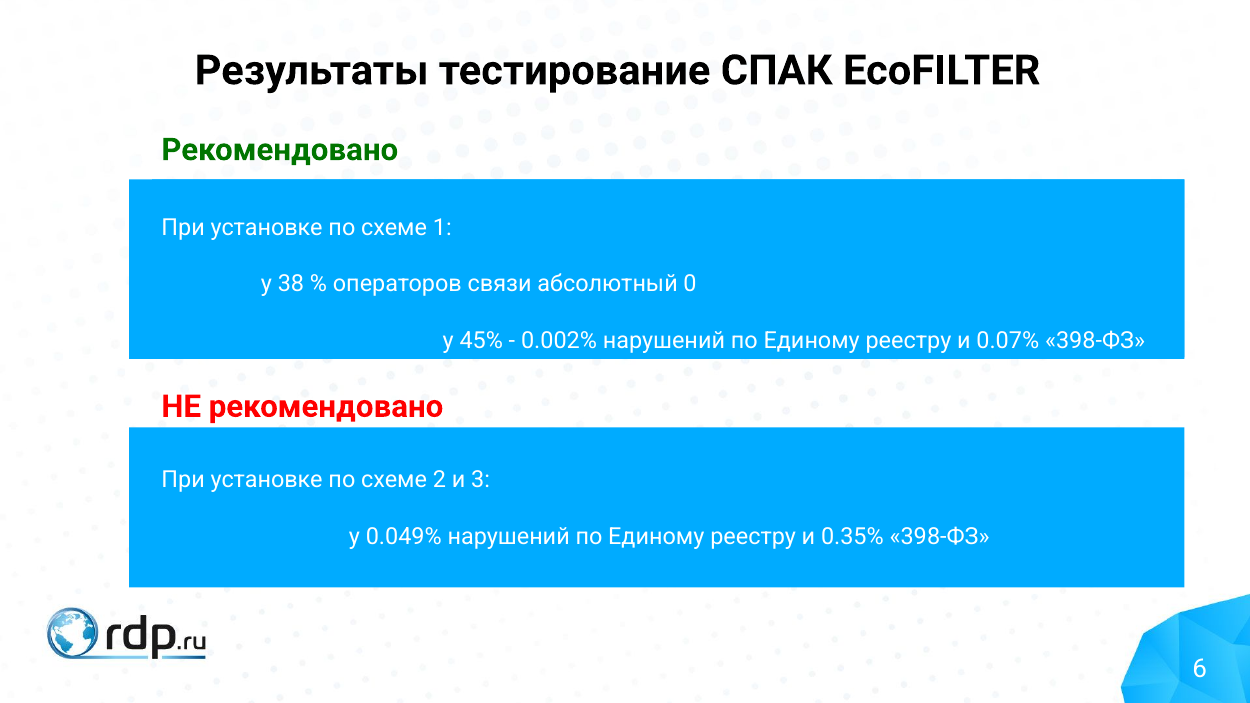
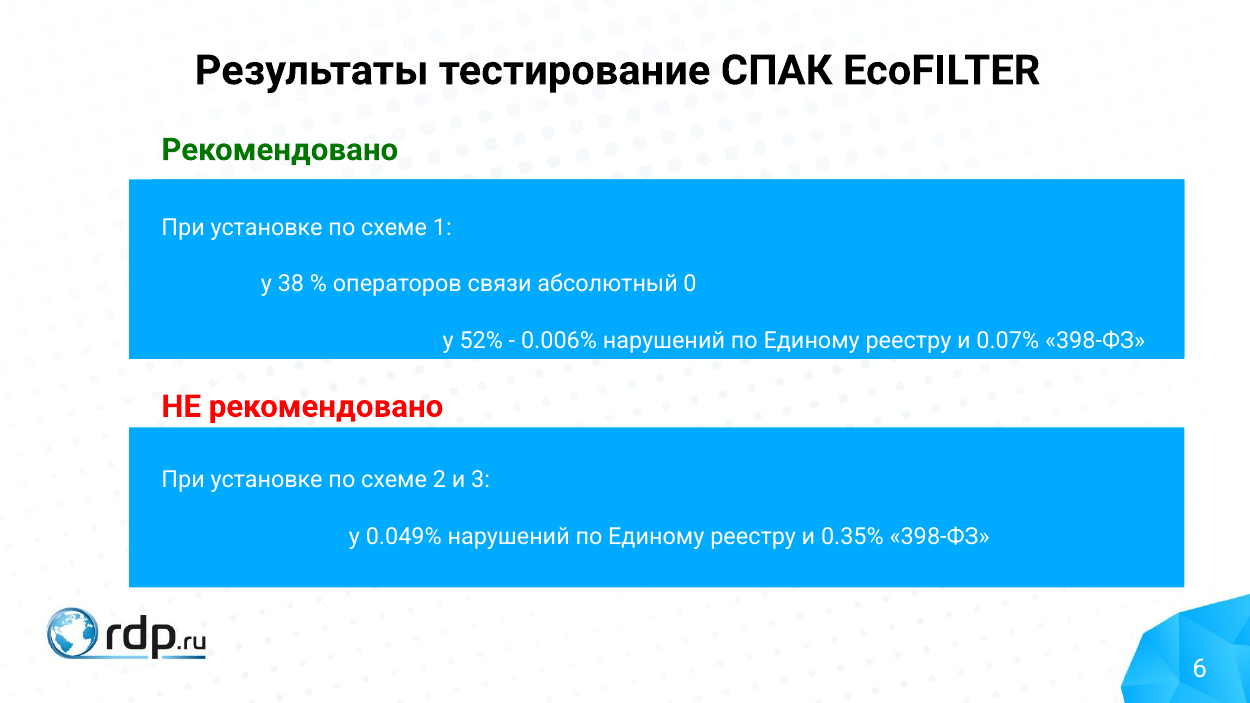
45%: 45% -> 52% (481, 340)
0.002%: 0.002% -> 0.006% (559, 340)
